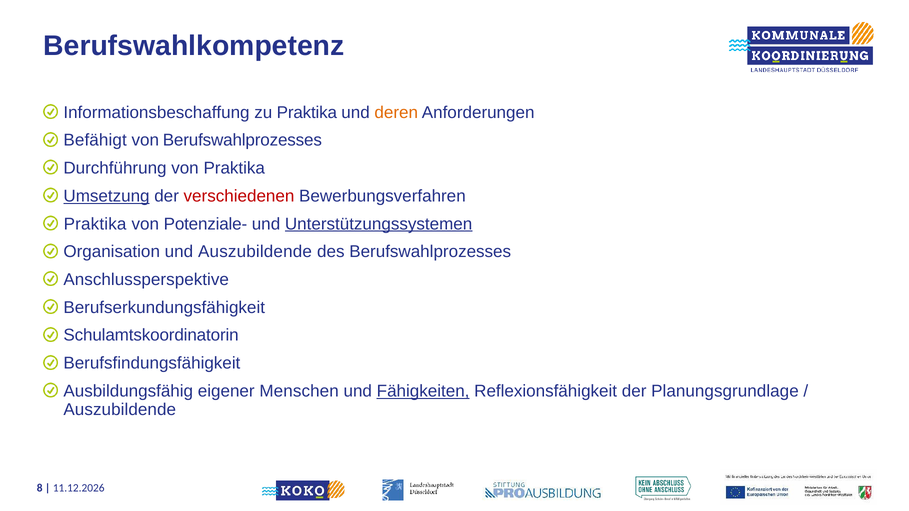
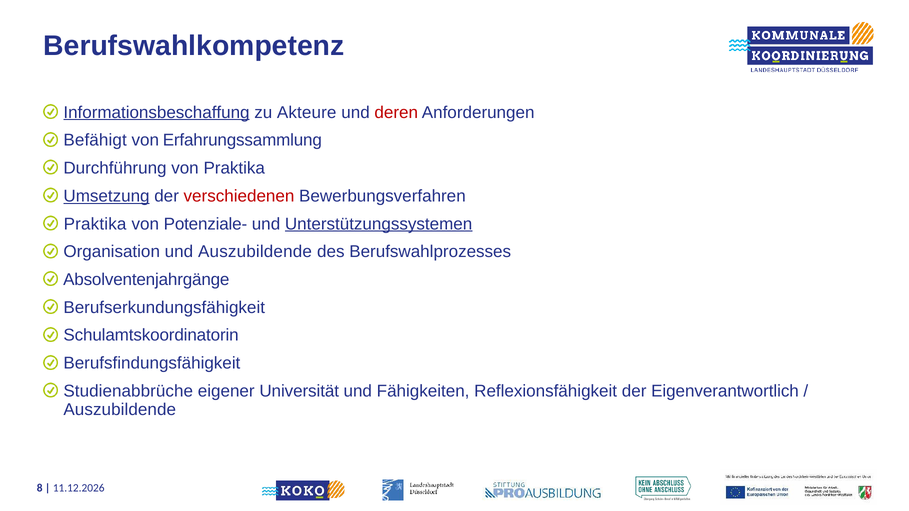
Informationsbeschaffung underline: none -> present (157, 112)
zu Praktika: Praktika -> Akteure (307, 112)
deren colour: orange -> red (396, 112)
von Berufswahlprozesses: Berufswahlprozesses -> Erfahrungssammlung (242, 140)
Anschlussperspektive: Anschlussperspektive -> Absolventenjahrgänge (146, 280)
Ausbildungsfähig: Ausbildungsfähig -> Studienabbrüche (128, 391)
Menschen: Menschen -> Universität (299, 391)
Fähigkeiten underline: present -> none (423, 391)
Planungsgrundlage: Planungsgrundlage -> Eigenverantwortlich (725, 391)
